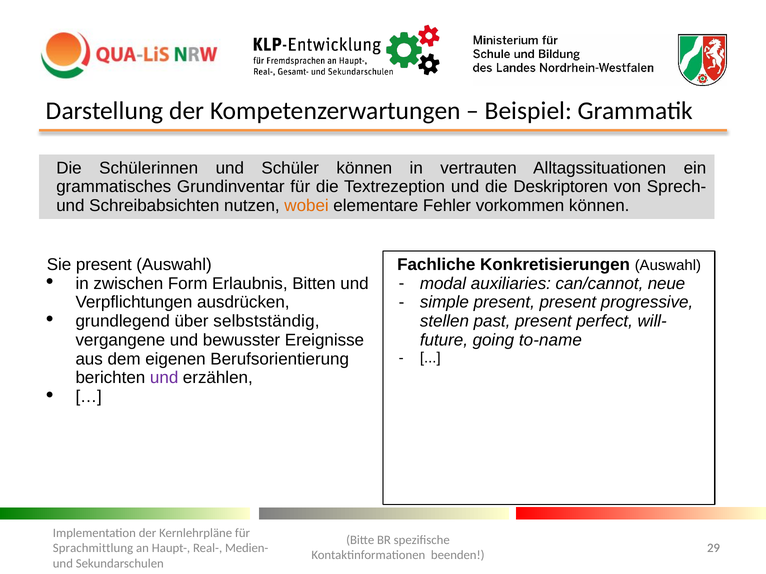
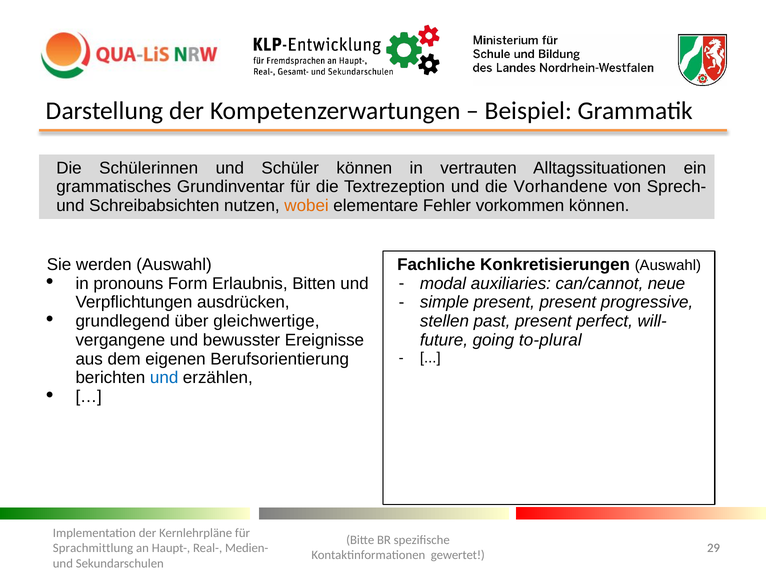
Deskriptoren: Deskriptoren -> Vorhandene (561, 187)
Sie present: present -> werden (104, 265)
zwischen: zwischen -> pronouns (128, 284)
selbstständig: selbstständig -> gleichwertige (266, 321)
to-name: to-name -> to-plural (550, 340)
und colour: purple -> blue (164, 378)
beenden: beenden -> gewertet (458, 556)
